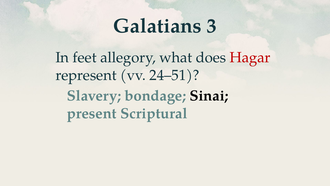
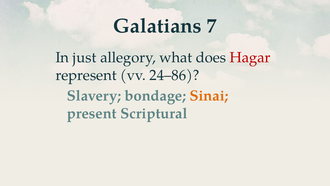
3: 3 -> 7 (212, 26)
feet: feet -> just (85, 58)
24–51: 24–51 -> 24–86 (174, 75)
Sinai colour: black -> orange (209, 96)
